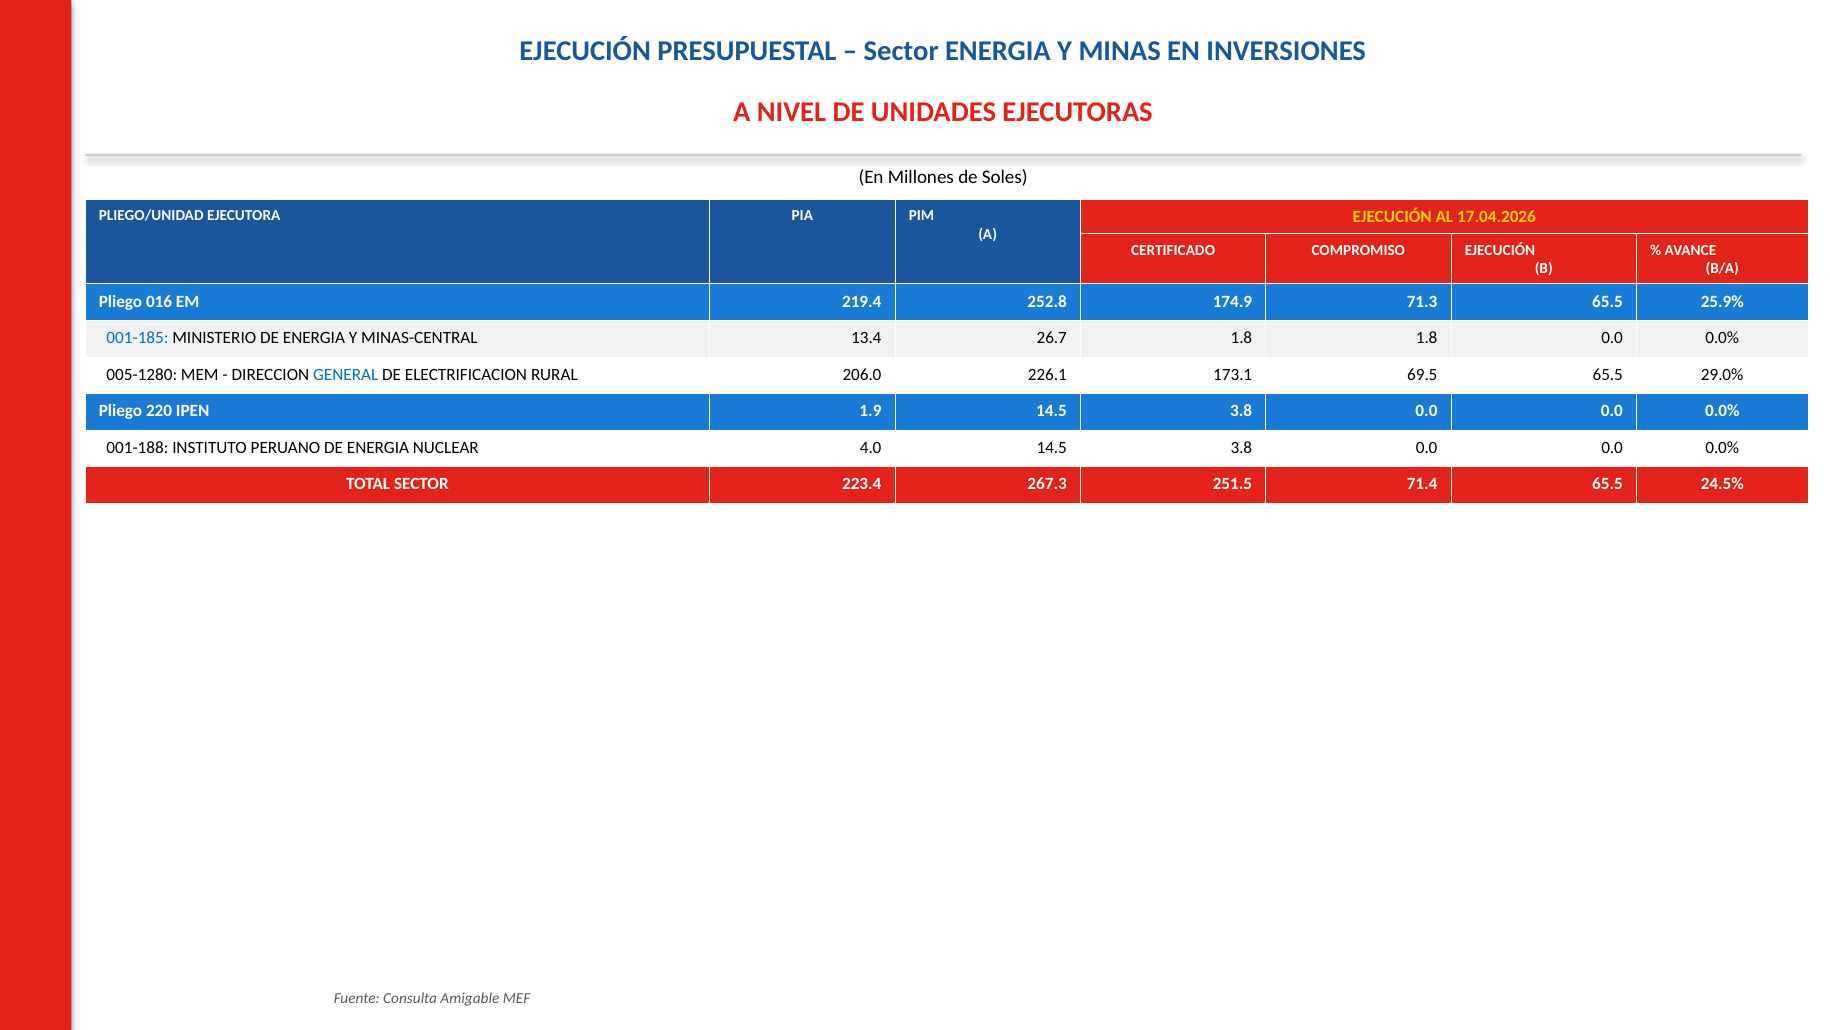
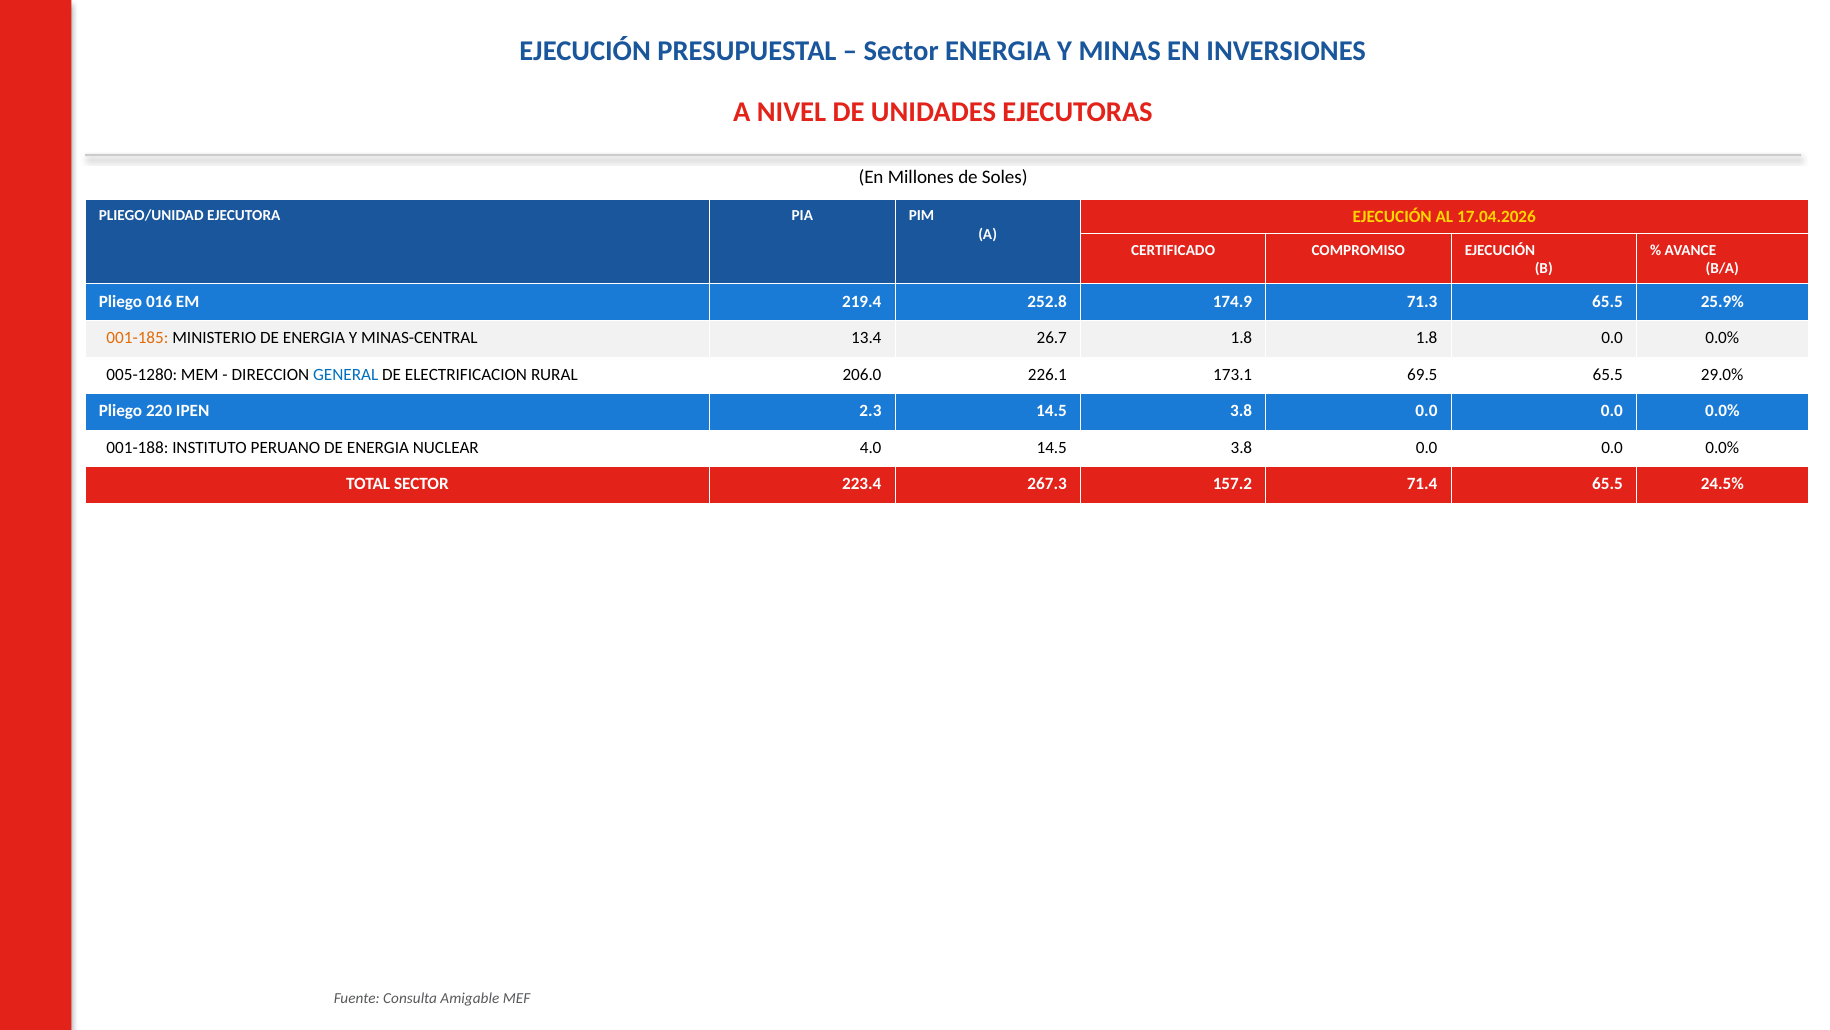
001-185 colour: blue -> orange (137, 338)
1.9: 1.9 -> 2.3 (870, 411)
251.5: 251.5 -> 157.2 (1232, 484)
